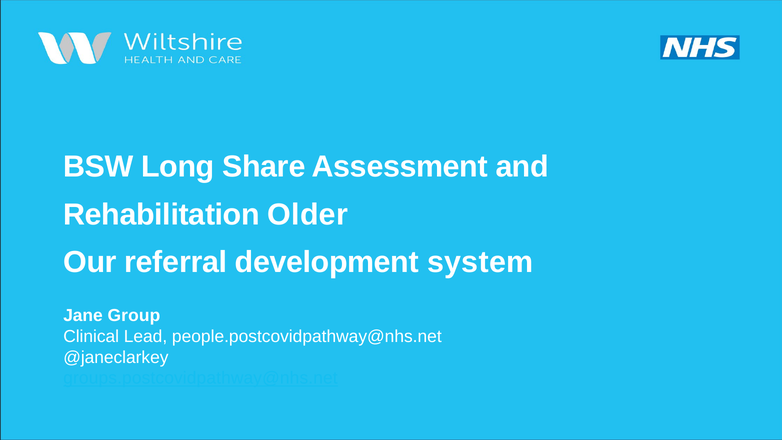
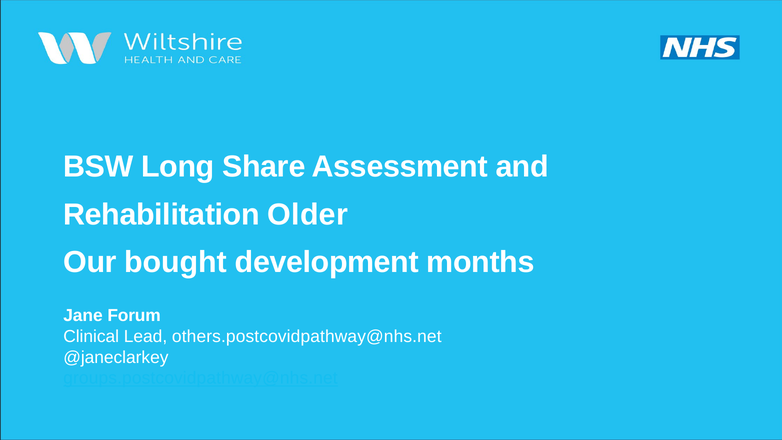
referral: referral -> bought (176, 262)
system: system -> months (480, 262)
Group: Group -> Forum (134, 316)
people.postcovidpathway@nhs.net: people.postcovidpathway@nhs.net -> others.postcovidpathway@nhs.net (307, 336)
